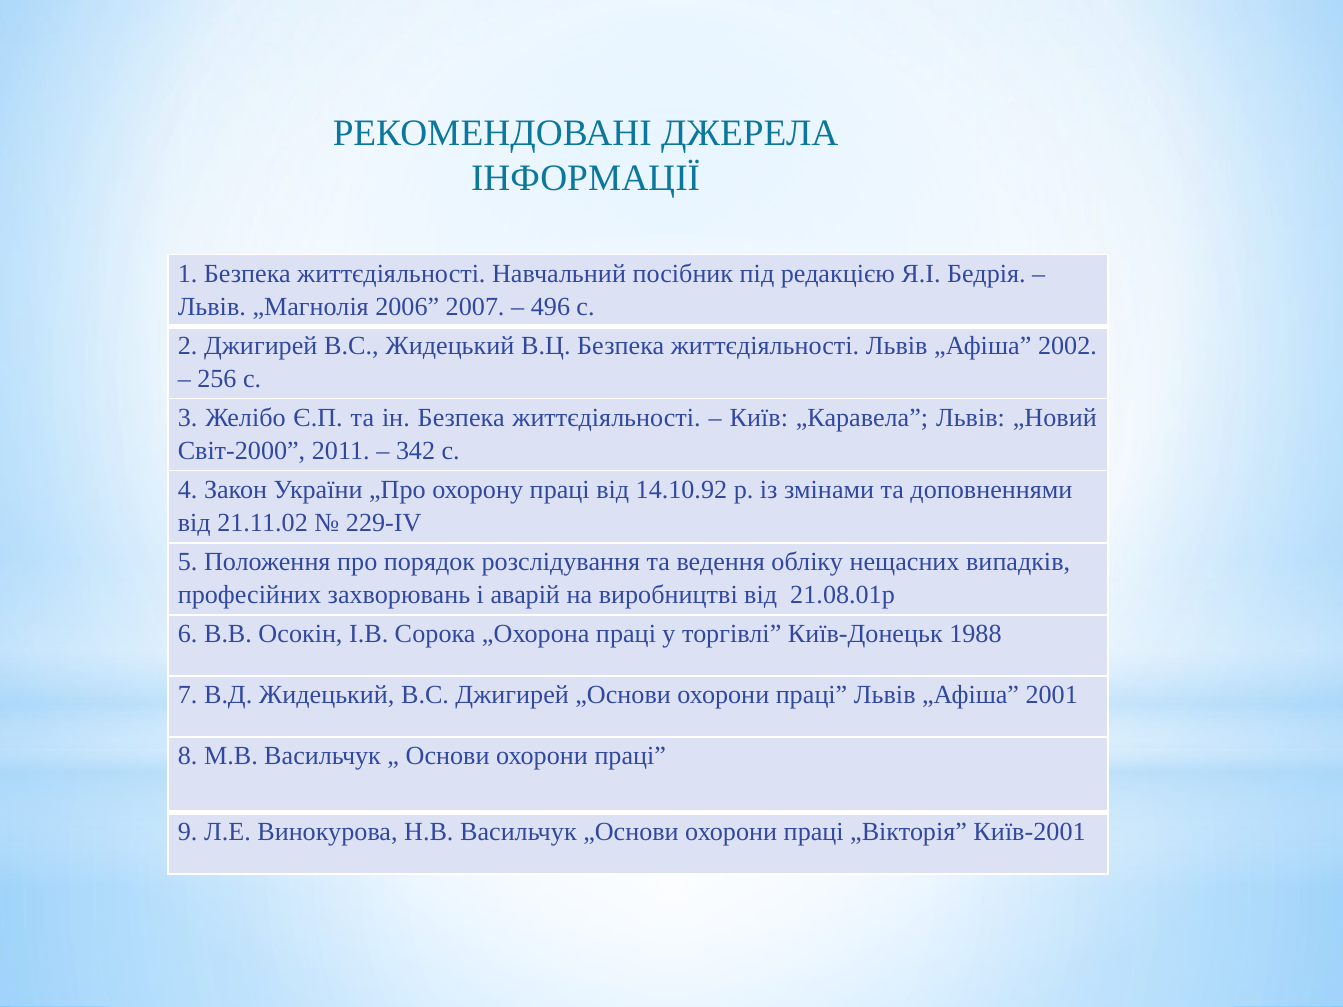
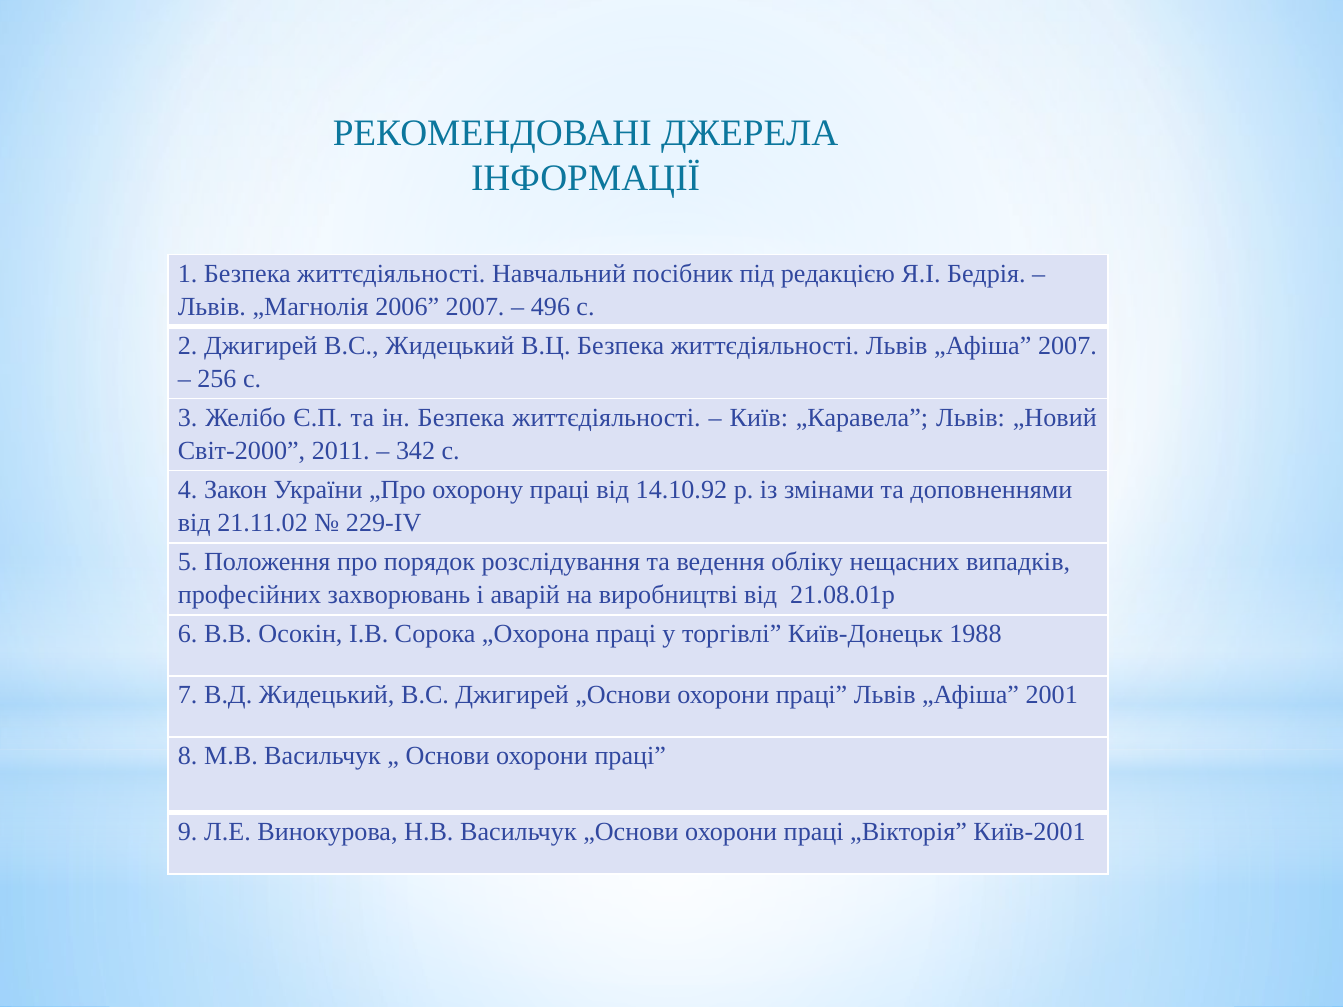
„Афіша 2002: 2002 -> 2007 (1067, 346)
